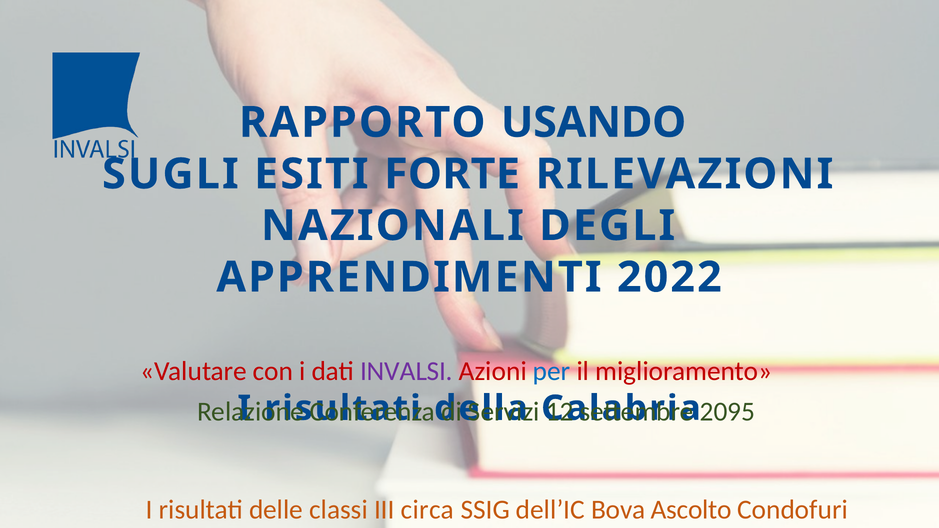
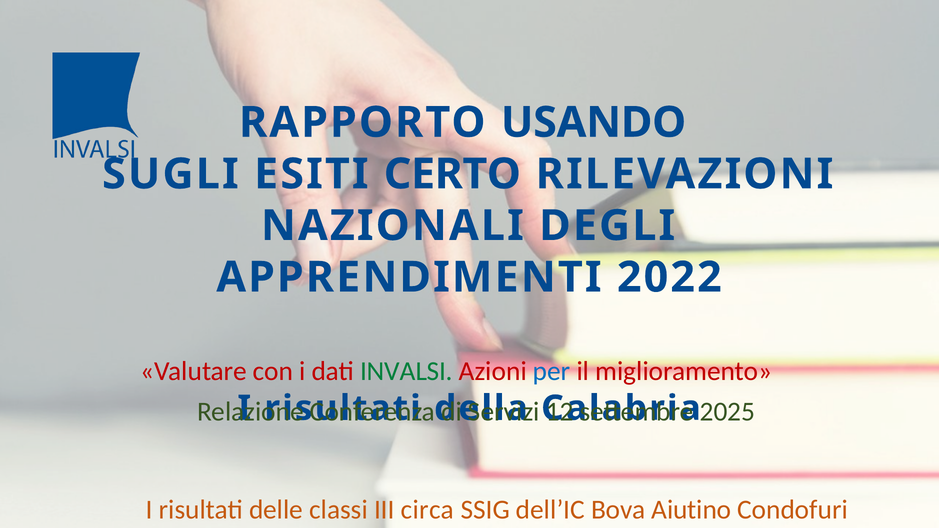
FORTE: FORTE -> CERTO (452, 174)
INVALSI colour: purple -> green (407, 371)
2095: 2095 -> 2025 (727, 412)
Ascolto: Ascolto -> Aiutino (691, 510)
